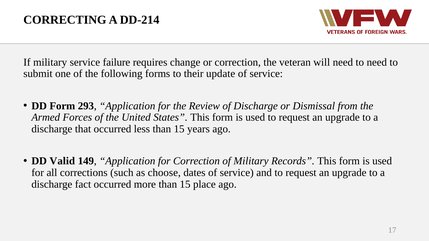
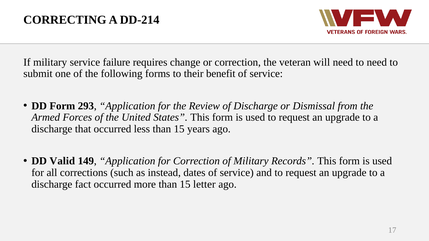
update: update -> benefit (221, 74)
choose: choose -> instead (164, 173)
place: place -> letter (204, 184)
